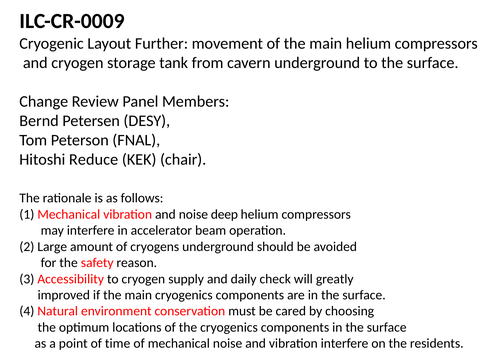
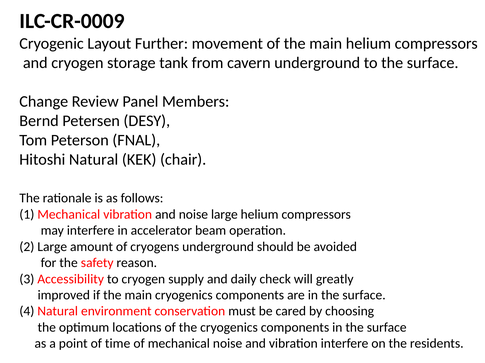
Hitoshi Reduce: Reduce -> Natural (94, 160)
noise deep: deep -> large (224, 215)
